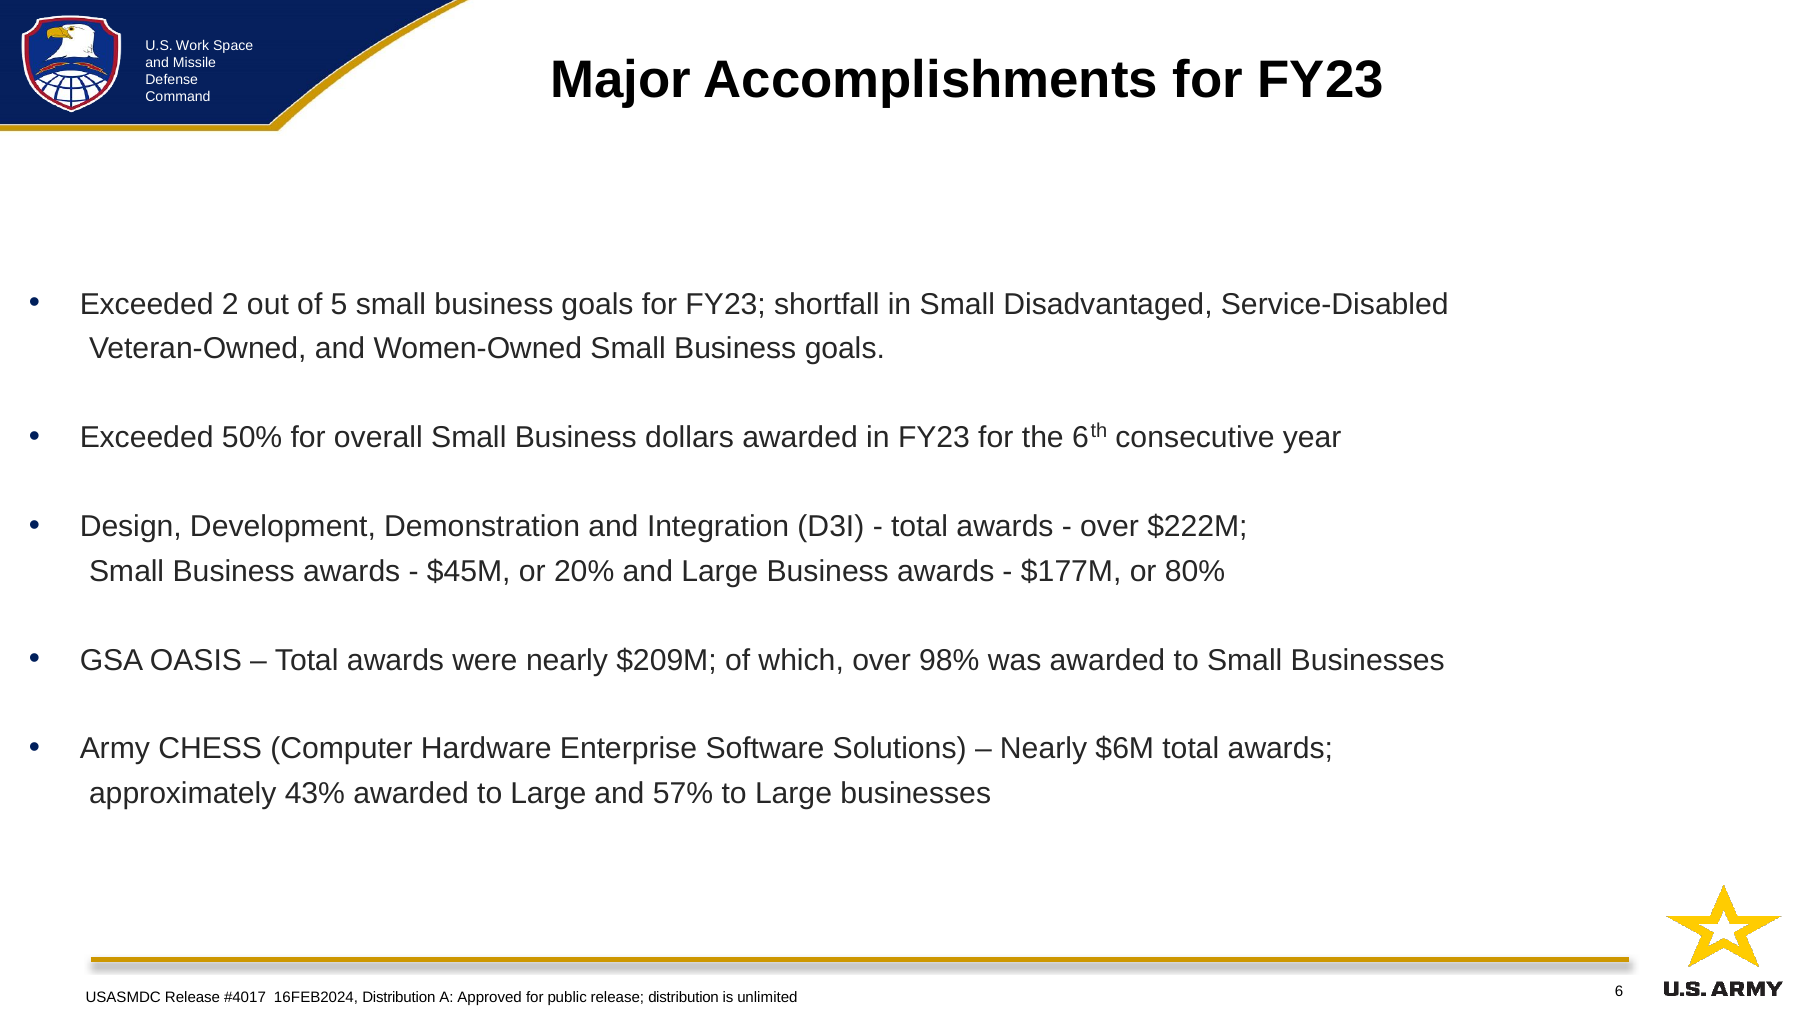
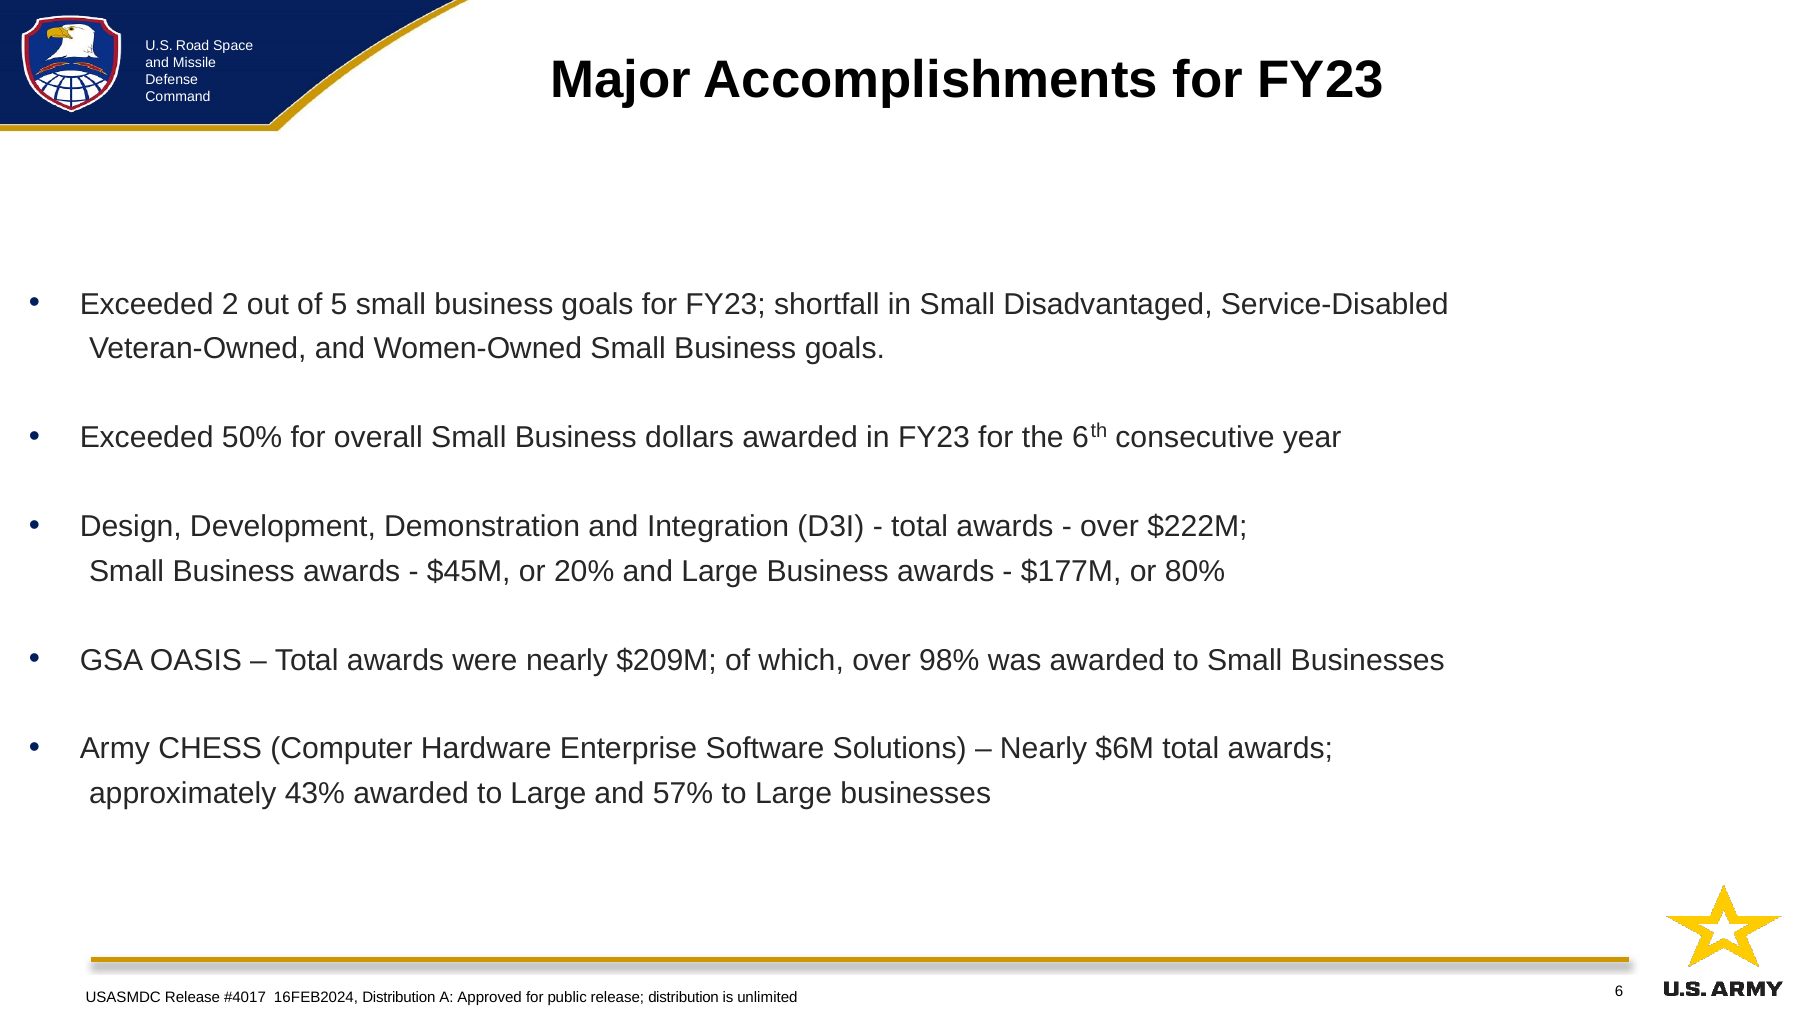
Work: Work -> Road (193, 46)
